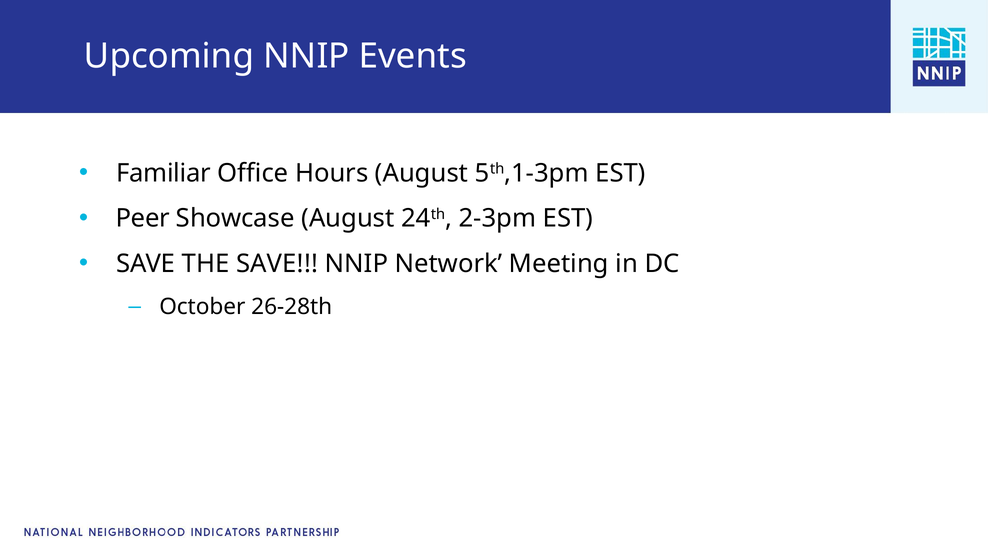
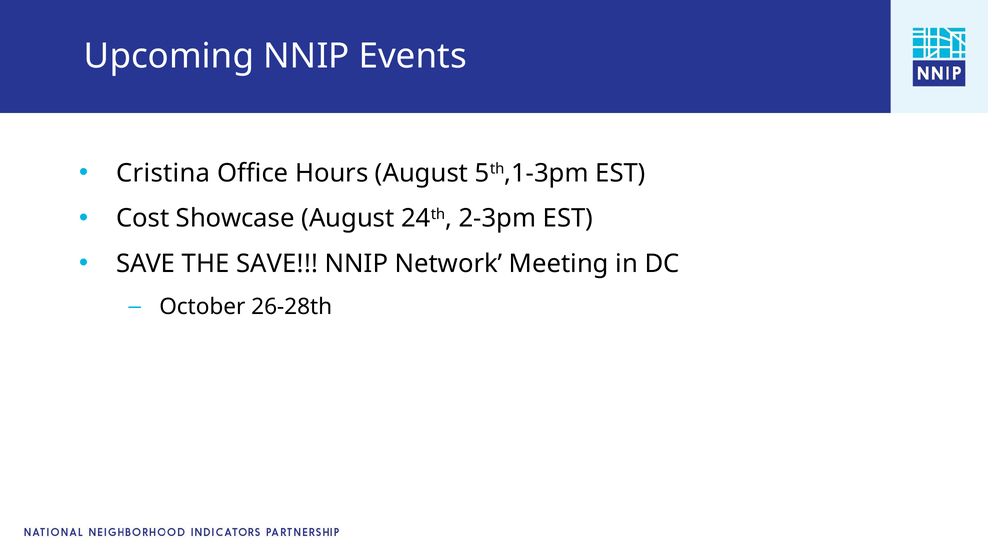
Familiar: Familiar -> Cristina (163, 173)
Peer: Peer -> Cost (143, 218)
